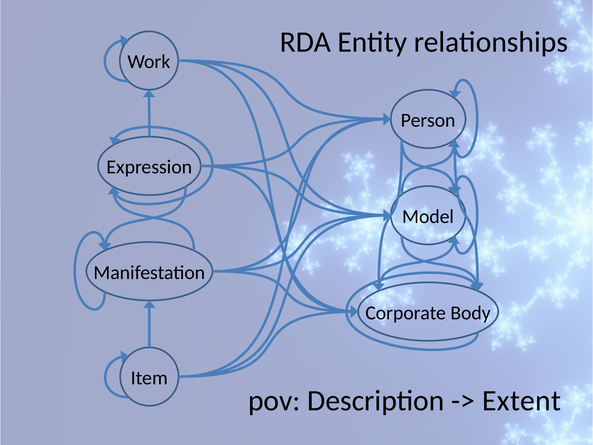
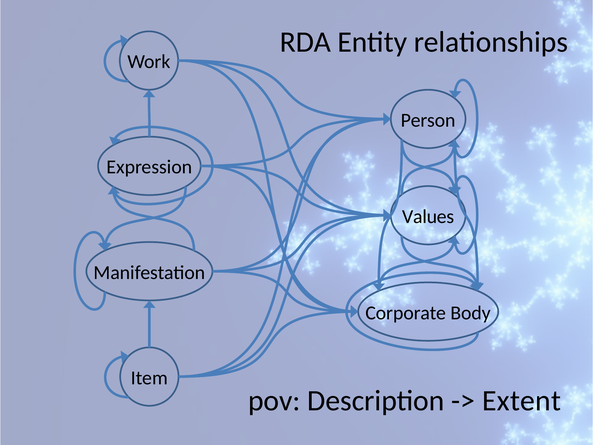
Model: Model -> Values (428, 216)
